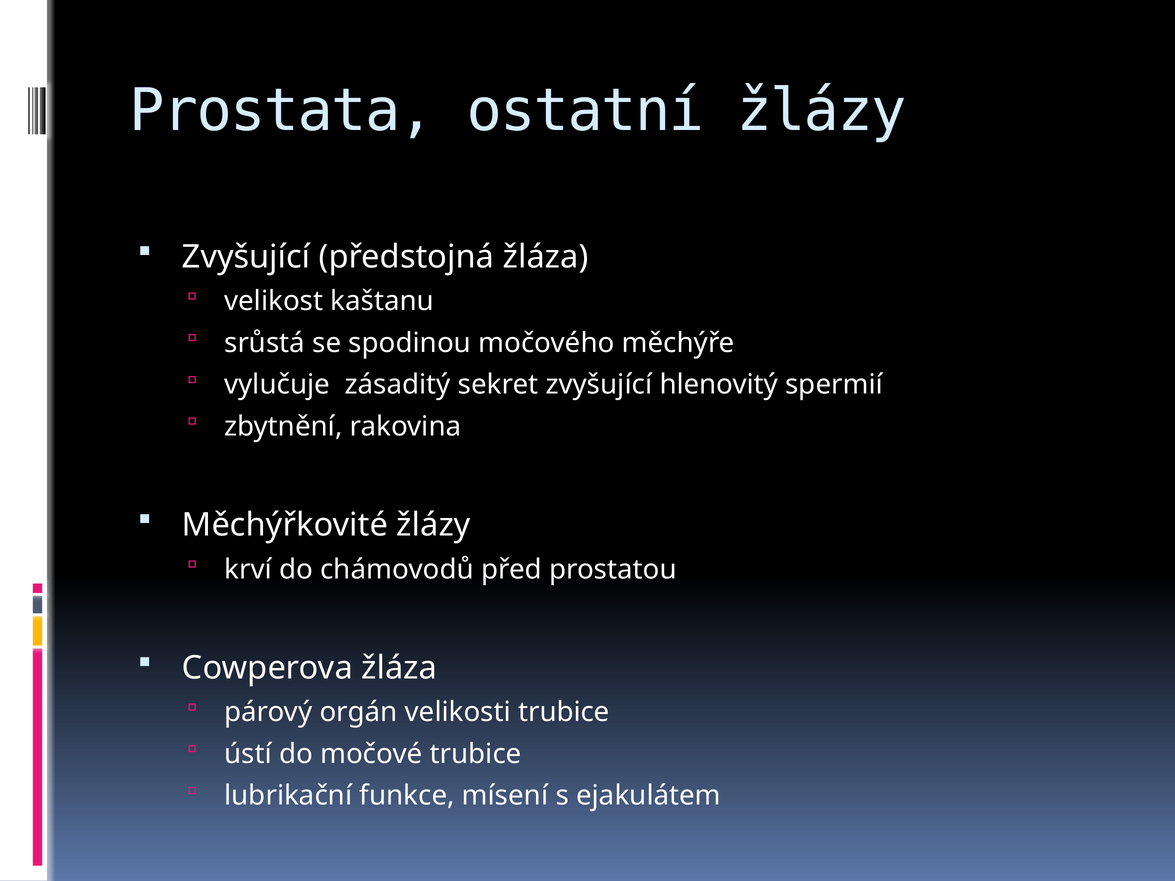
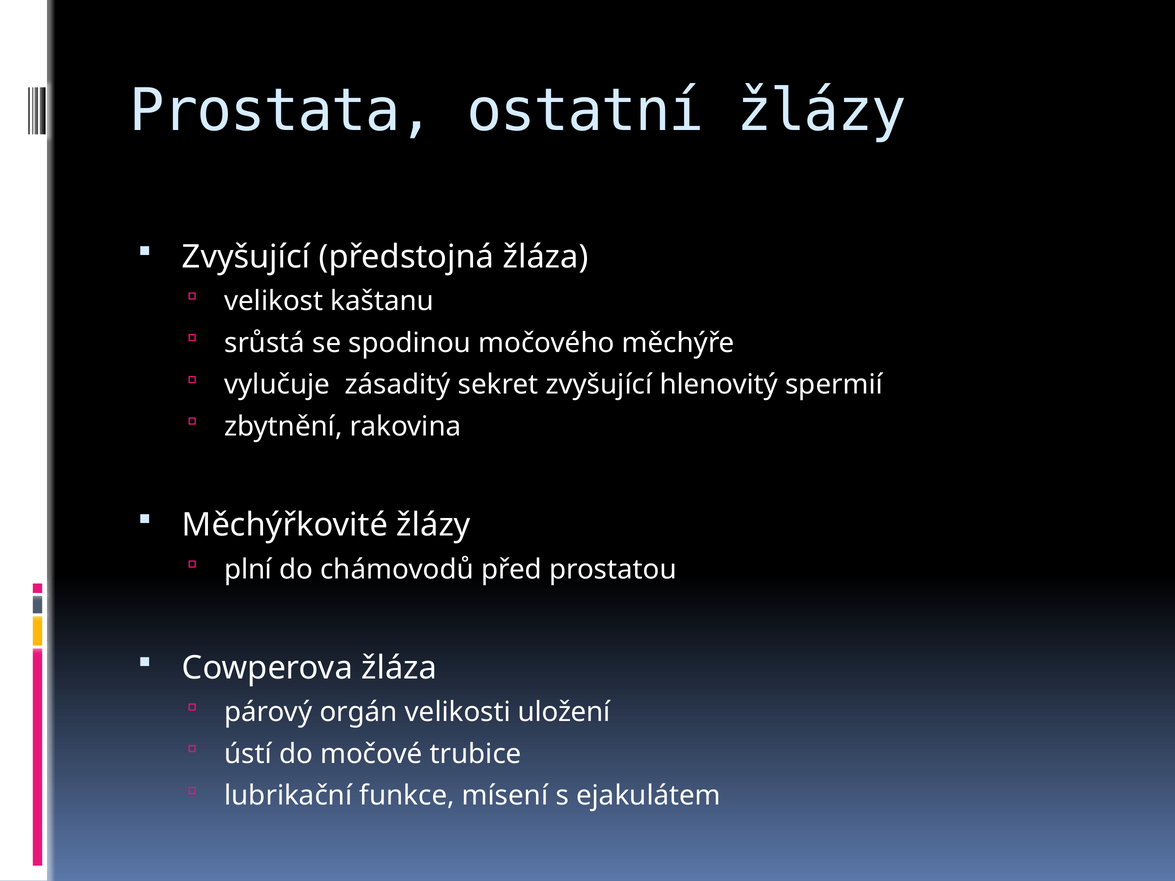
krví: krví -> plní (248, 570)
velikosti trubice: trubice -> uložení (564, 712)
